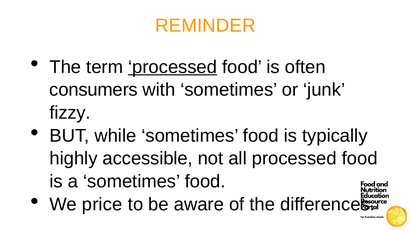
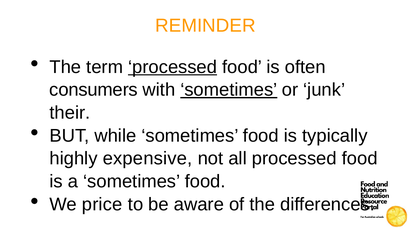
sometimes underline: none -> present (229, 90)
fizzy: fizzy -> their (70, 113)
accessible: accessible -> expensive (148, 159)
